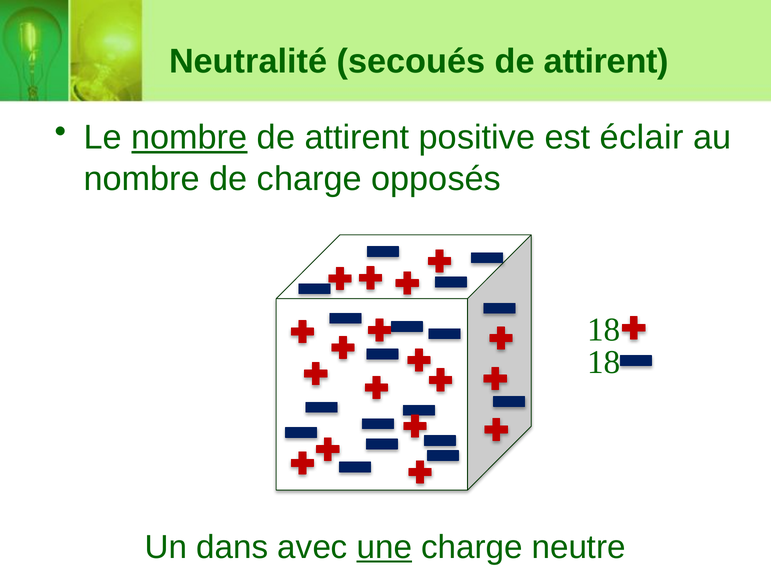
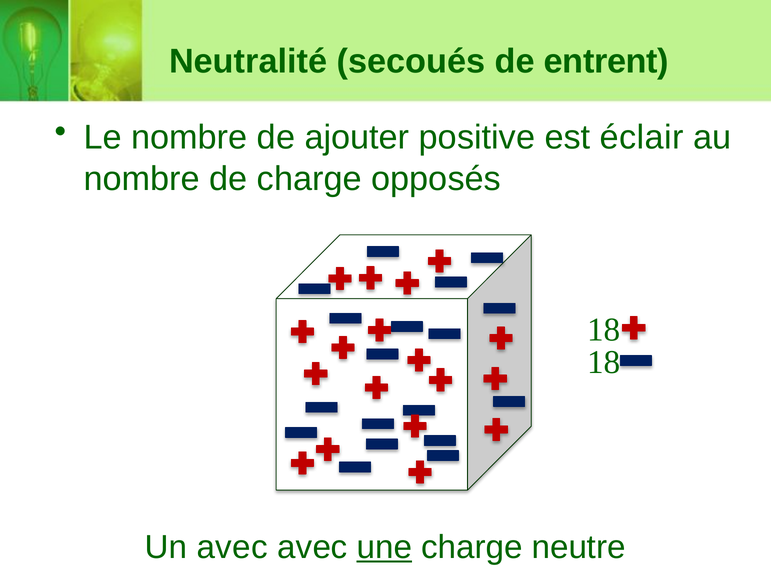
attirent: attirent -> entrent (606, 61)
nombre underline: present -> none (189, 137)
attirent: attirent -> ajouter (357, 137)
Un dans: dans -> avec (232, 546)
